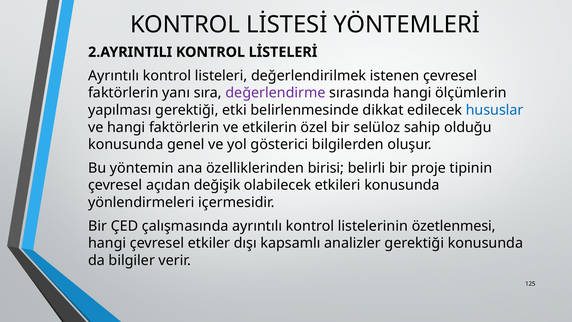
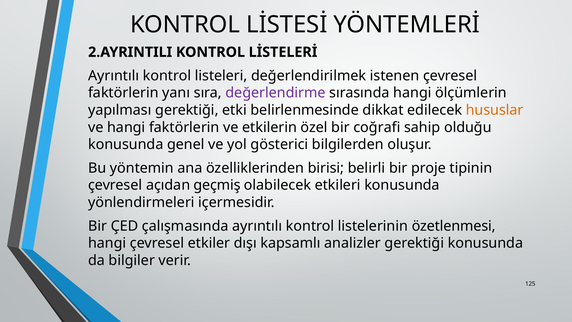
hususlar colour: blue -> orange (495, 110)
selüloz: selüloz -> coğrafi (377, 127)
değişik: değişik -> geçmiş (217, 185)
